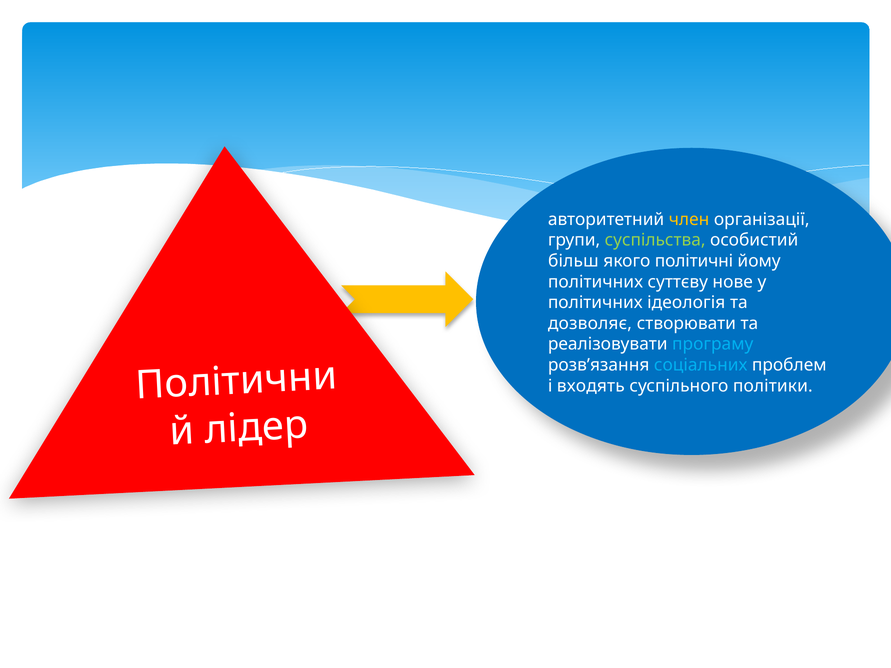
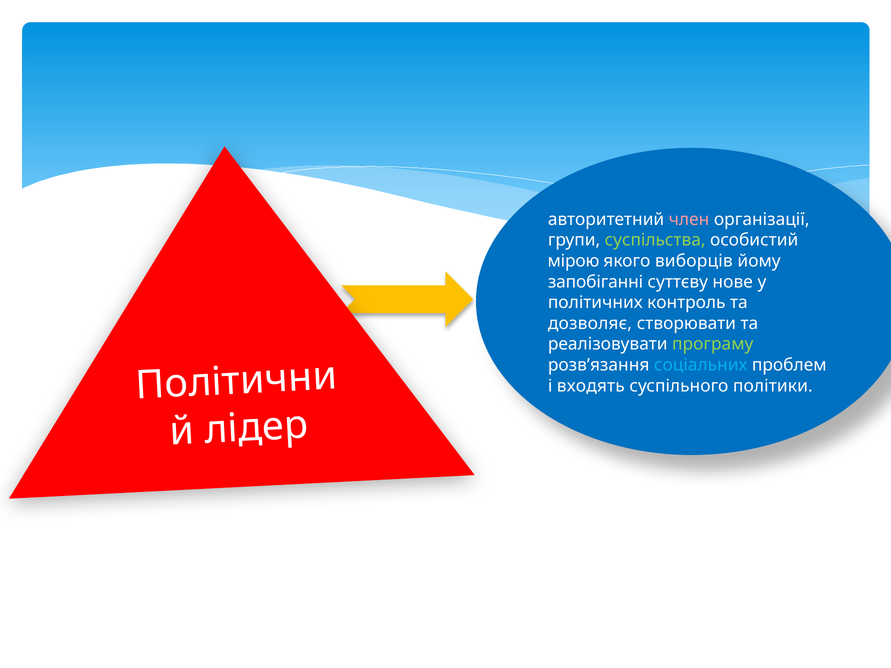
член colour: yellow -> pink (689, 220)
більш: більш -> мірою (573, 261)
політичні: політичні -> виборців (694, 261)
політичних: політичних -> запобіганні (596, 282)
ідеологія: ідеологія -> контроль (686, 303)
програму colour: light blue -> light green (713, 344)
